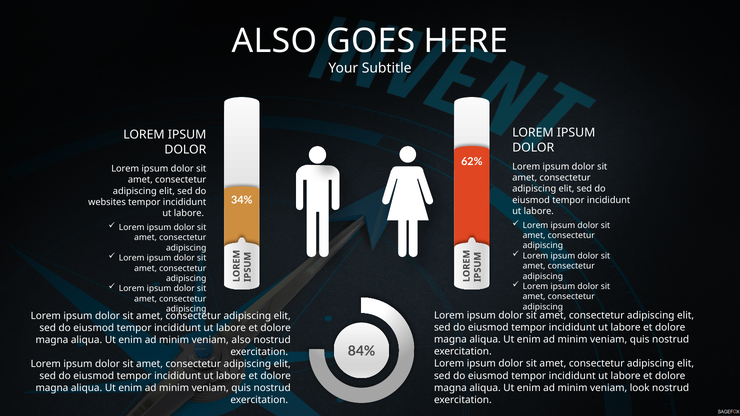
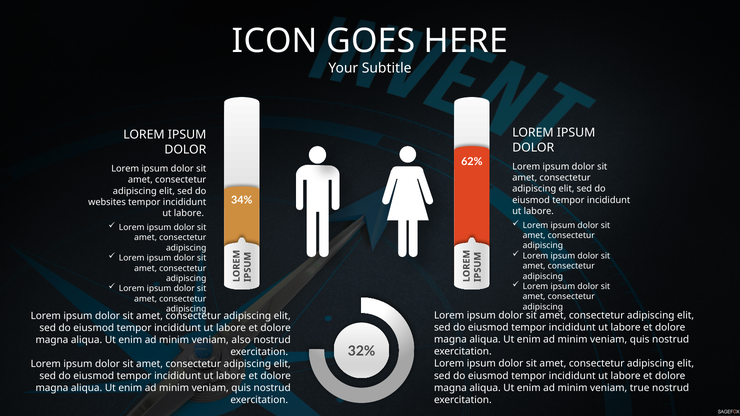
ALSO: ALSO -> ICON (275, 41)
84%: 84% -> 32% (362, 351)
look: look -> true (640, 388)
